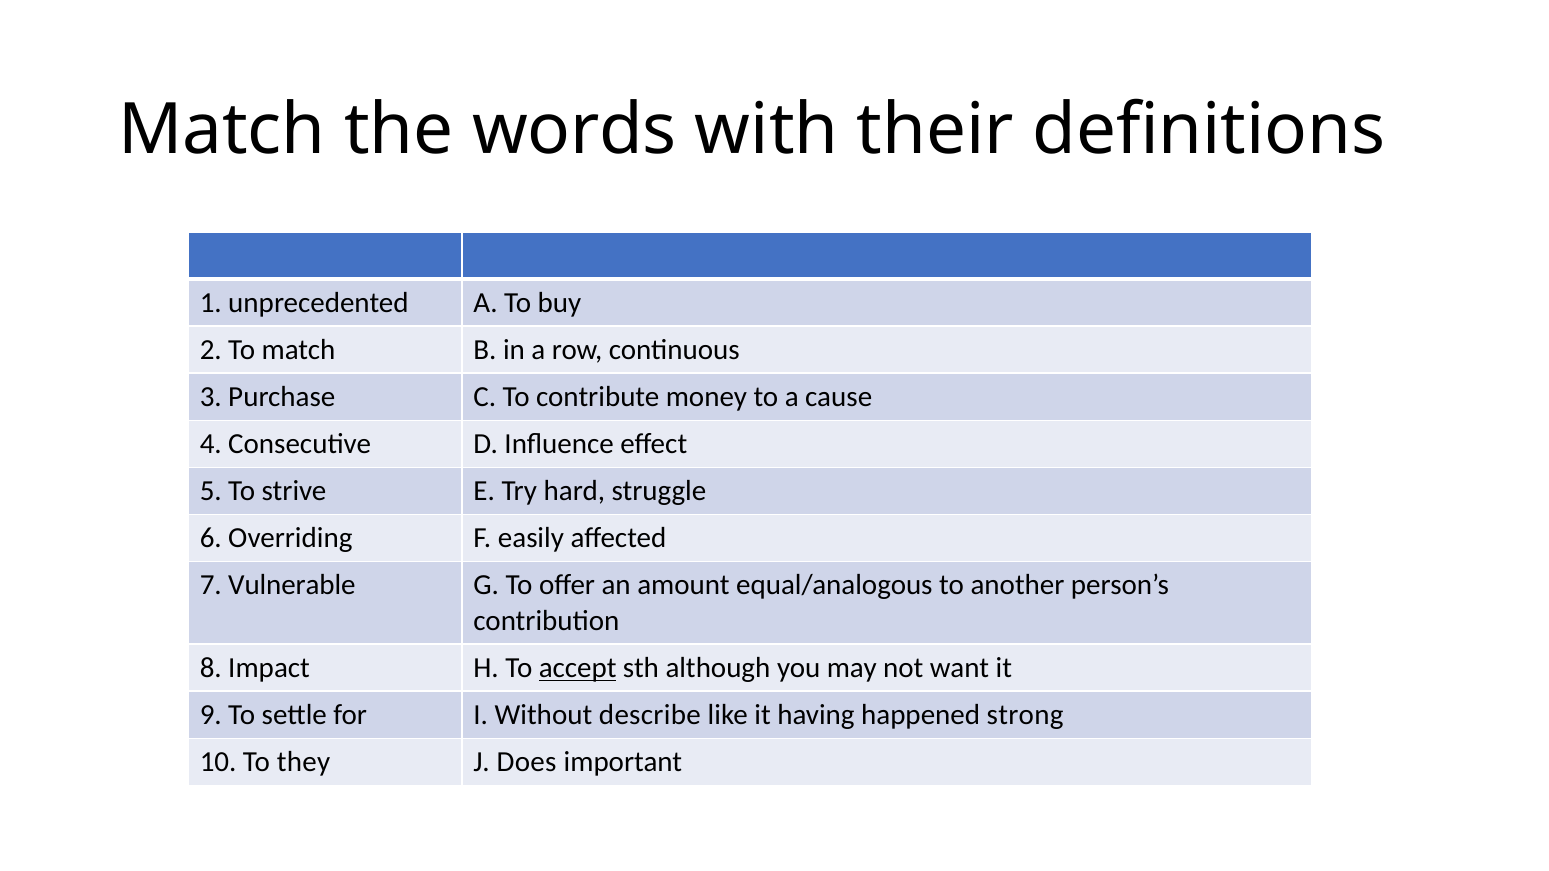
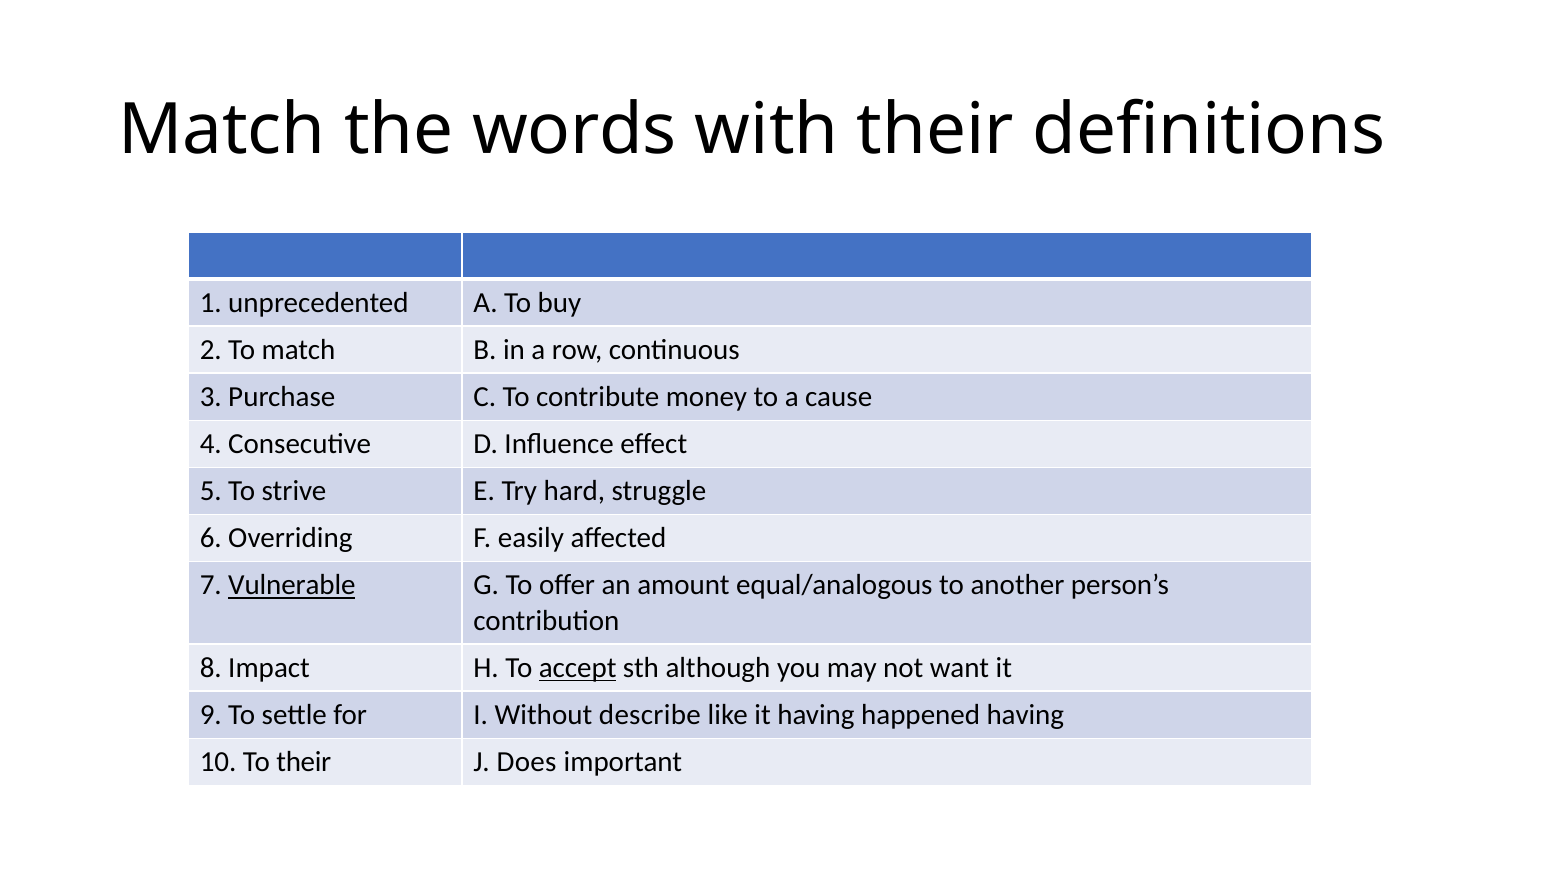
Vulnerable underline: none -> present (292, 586)
happened strong: strong -> having (1025, 715)
To they: they -> their (304, 762)
